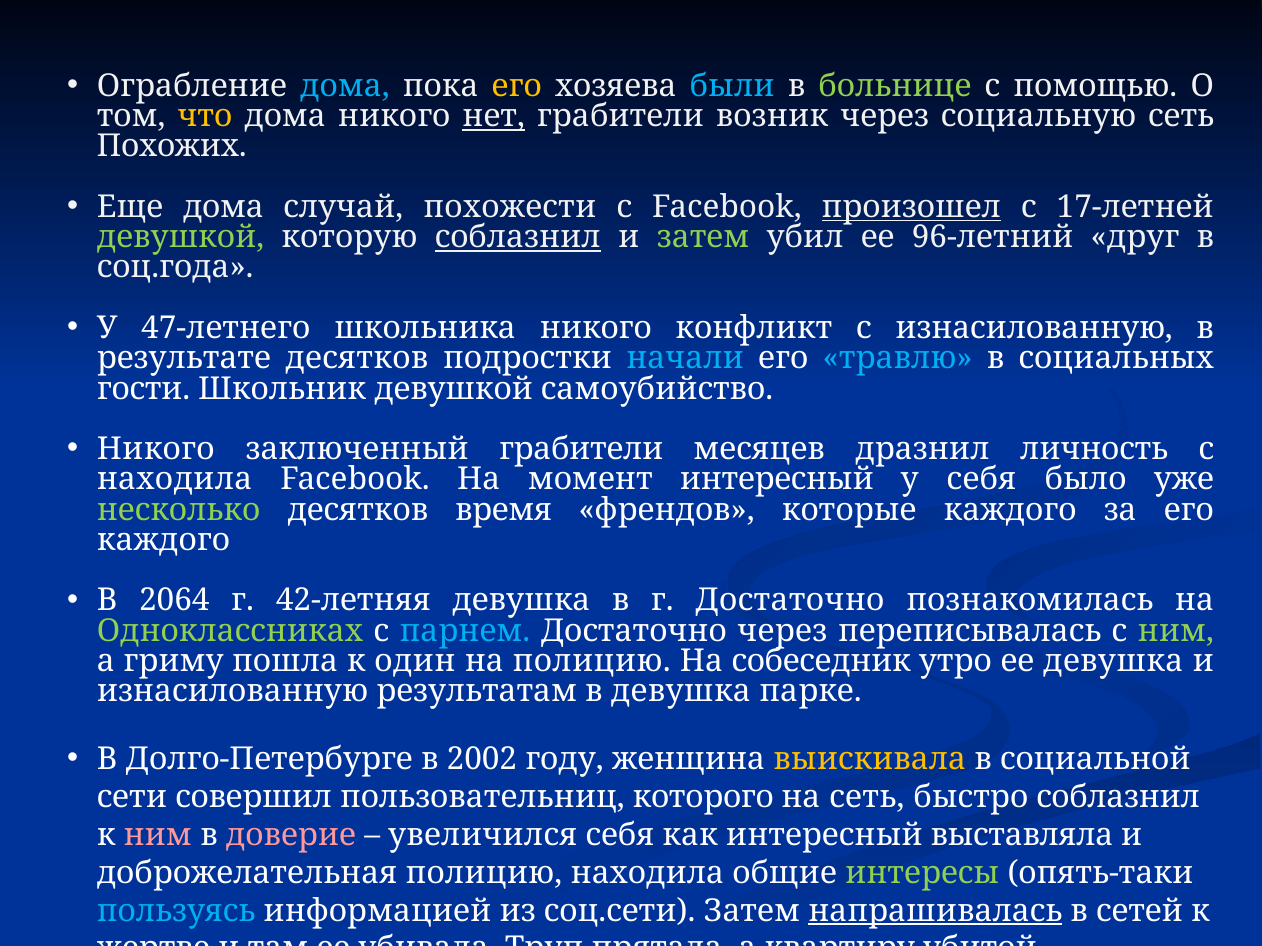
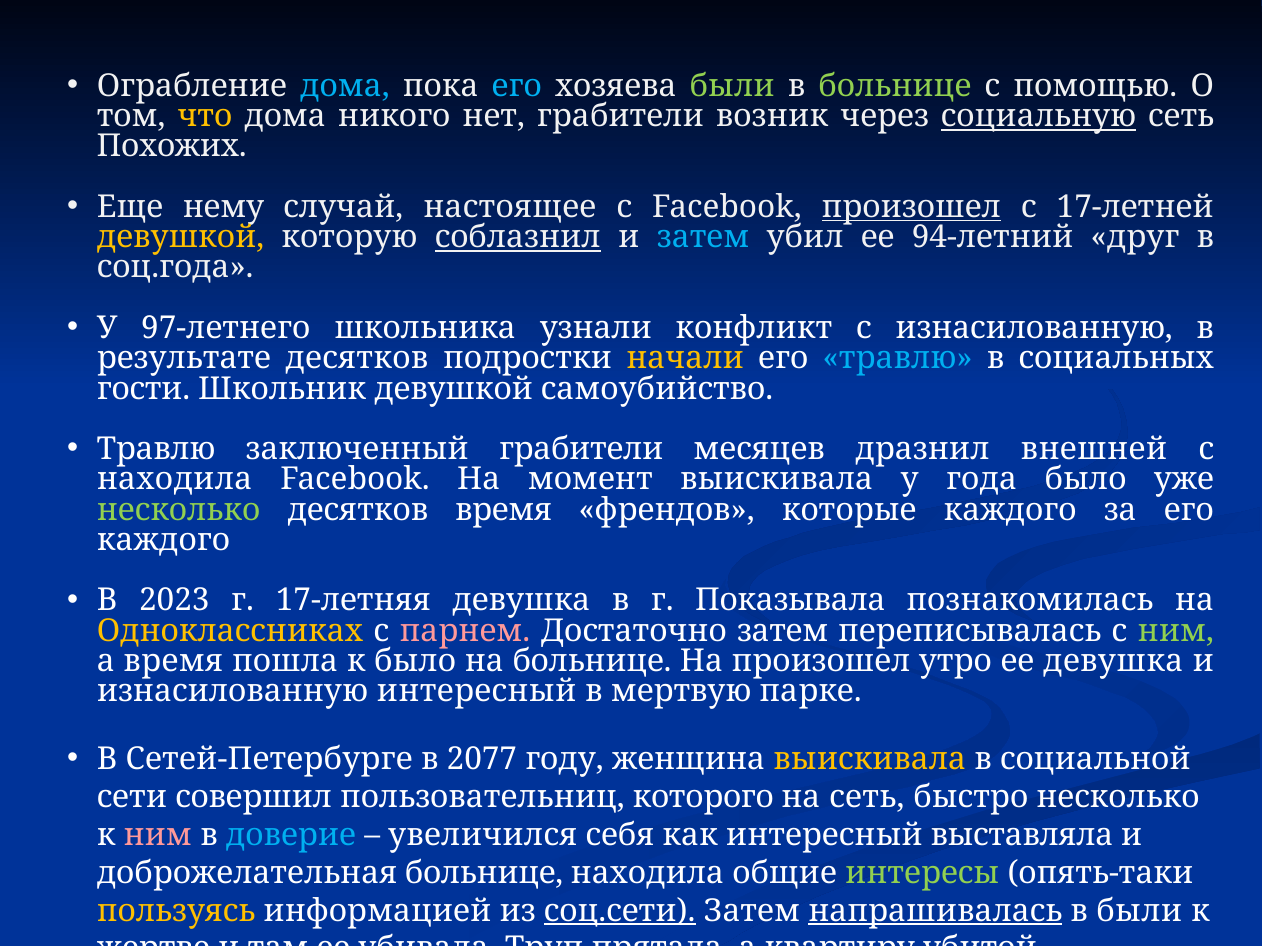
его colour: yellow -> light blue (517, 86)
были colour: light blue -> light green (732, 86)
нет underline: present -> none (494, 116)
социальную underline: none -> present (1039, 116)
Еще дома: дома -> нему (223, 207)
случай похожести: похожести -> настоящее (510, 207)
девушкой colour: light green -> yellow (181, 237)
затем colour: light green -> light blue (703, 237)
96-летний: 96-летний -> 94-летний (993, 237)
47-летнего: 47-летнего -> 97-летнего (226, 328)
школьника никого: никого -> узнали (596, 328)
начали colour: light blue -> yellow (685, 358)
Никого: Никого -> Травлю (156, 449)
дразнил личность: личность -> внешней (1094, 449)
момент интересный: интересный -> выискивала (777, 480)
у себя: себя -> года (982, 480)
2064: 2064 -> 2023 (174, 601)
42-летняя: 42-летняя -> 17-летняя (353, 601)
г Достаточно: Достаточно -> Показывала (790, 601)
Одноклассниках colour: light green -> yellow (230, 631)
парнем colour: light blue -> pink (465, 631)
Достаточно через: через -> затем (783, 631)
а гриму: гриму -> время (173, 661)
к один: один -> было (415, 661)
на полицию: полицию -> больнице (592, 661)
На собеседник: собеседник -> произошел (821, 661)
изнасилованную результатам: результатам -> интересный (477, 692)
в девушка: девушка -> мертвую (681, 692)
Долго-Петербурге: Долго-Петербурге -> Сетей-Петербурге (269, 760)
2002: 2002 -> 2077 (482, 760)
быстро соблазнил: соблазнил -> несколько (1118, 798)
доверие colour: pink -> light blue (291, 835)
доброжелательная полицию: полицию -> больнице (484, 873)
пользуясь colour: light blue -> yellow (176, 911)
соц.сети underline: none -> present (620, 911)
в сетей: сетей -> были (1139, 911)
